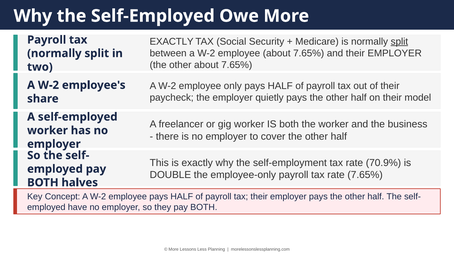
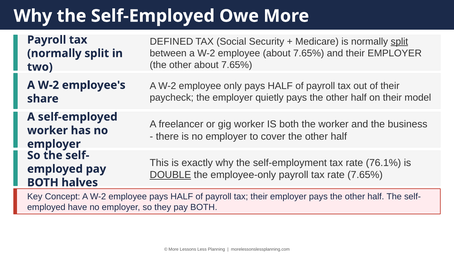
EXACTLY: EXACTLY -> DEFINED (171, 42)
70.9%: 70.9% -> 76.1% (383, 163)
DOUBLE underline: none -> present (170, 175)
